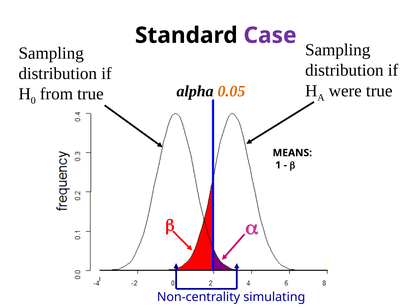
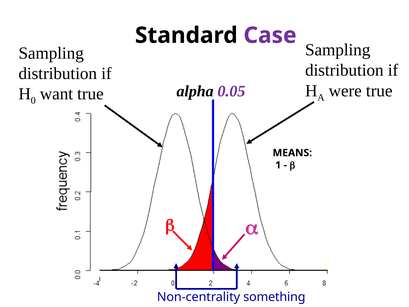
0.05 colour: orange -> purple (231, 91)
from: from -> want (56, 94)
simulating: simulating -> something (274, 297)
